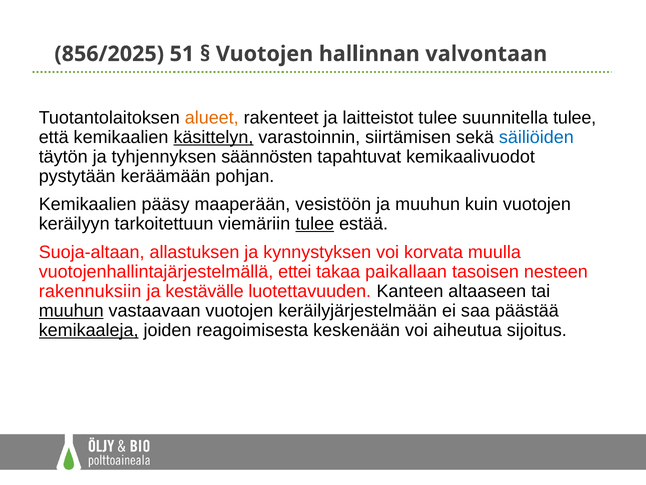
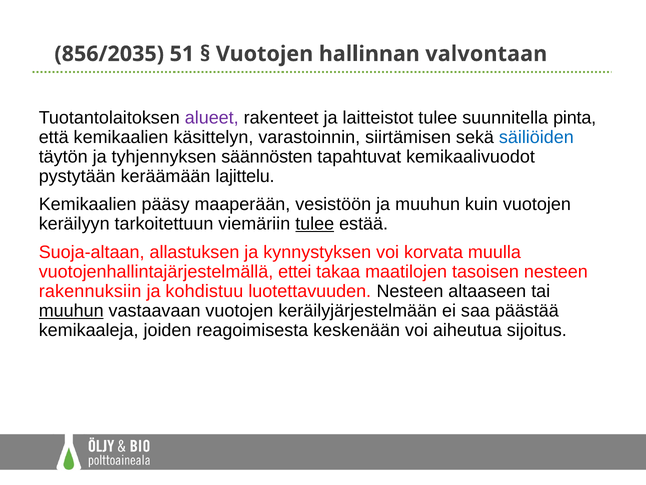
856/2025: 856/2025 -> 856/2035 (109, 54)
alueet colour: orange -> purple (212, 118)
suunnitella tulee: tulee -> pinta (575, 118)
käsittelyn underline: present -> none (213, 137)
pohjan: pohjan -> lajittelu (245, 176)
paikallaan: paikallaan -> maatilojen (406, 272)
kestävälle: kestävälle -> kohdistuu (204, 291)
luotettavuuden Kanteen: Kanteen -> Nesteen (410, 291)
kemikaaleja underline: present -> none (89, 330)
